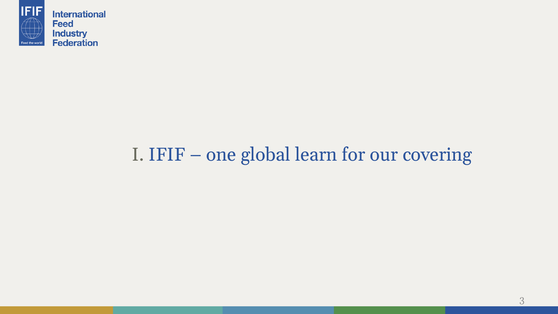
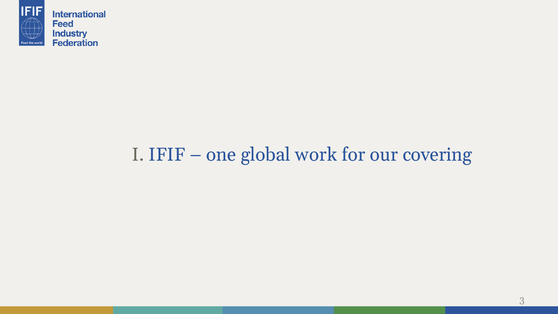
learn: learn -> work (316, 155)
